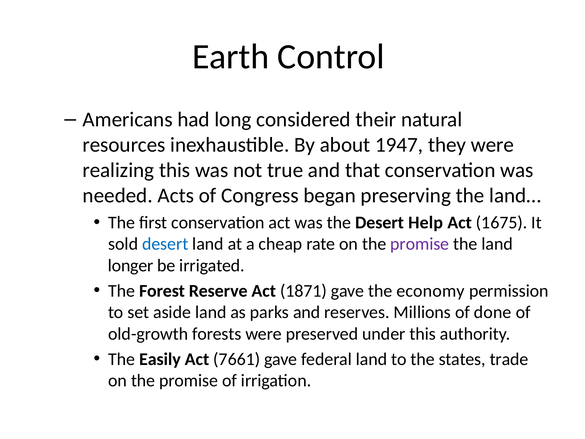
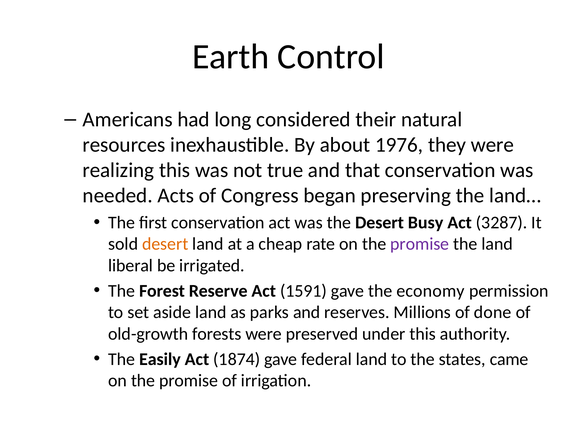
1947: 1947 -> 1976 (399, 145)
Help: Help -> Busy (426, 223)
1675: 1675 -> 3287 (502, 223)
desert colour: blue -> orange (165, 244)
longer: longer -> liberal (131, 265)
1871: 1871 -> 1591 (303, 291)
7661: 7661 -> 1874 (237, 359)
trade: trade -> came (509, 359)
